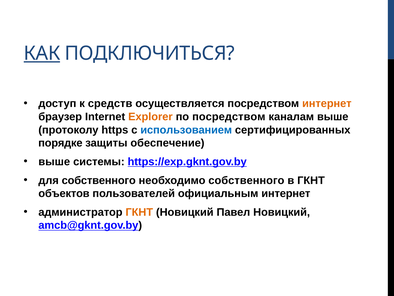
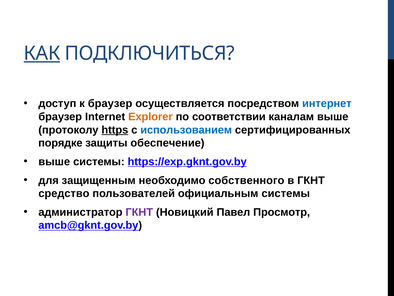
к средств: средств -> браузер (110, 103)
интернет colour: orange -> blue (327, 103)
по посредством: посредством -> соответствии (229, 117)
https underline: none -> present (115, 130)
для собственного: собственного -> защищенным (99, 180)
объектов: объектов -> средство (64, 193)
официальным интернет: интернет -> системы (286, 193)
ГКНТ colour: orange -> purple (139, 212)
Павел Новицкий: Новицкий -> Просмотр (282, 212)
